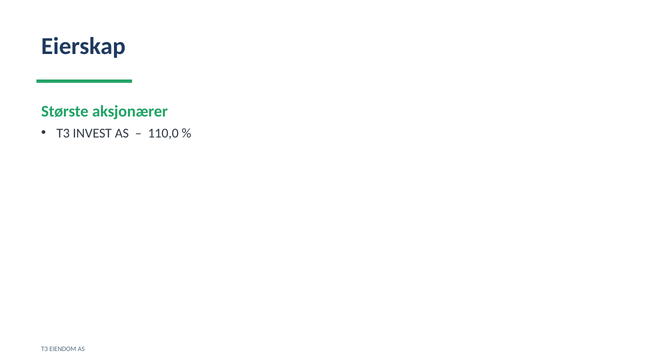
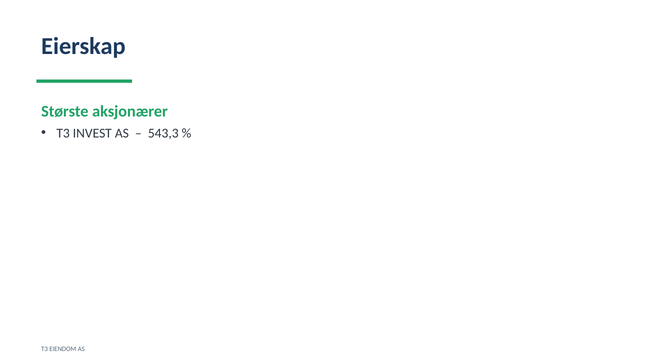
110,0: 110,0 -> 543,3 (163, 133)
